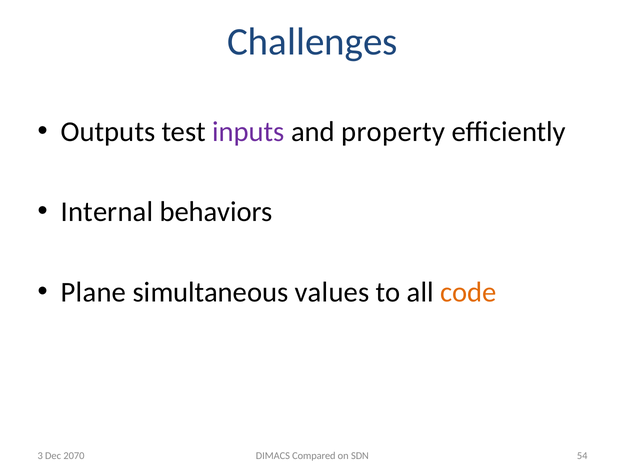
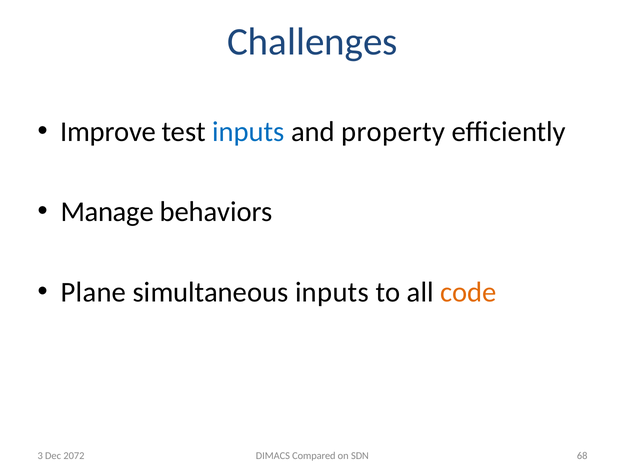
Outputs: Outputs -> Improve (108, 132)
inputs colour: purple -> blue (248, 132)
Internal: Internal -> Manage (107, 212)
simultaneous values: values -> inputs (332, 292)
54: 54 -> 68 (582, 456)
2070: 2070 -> 2072 (74, 456)
